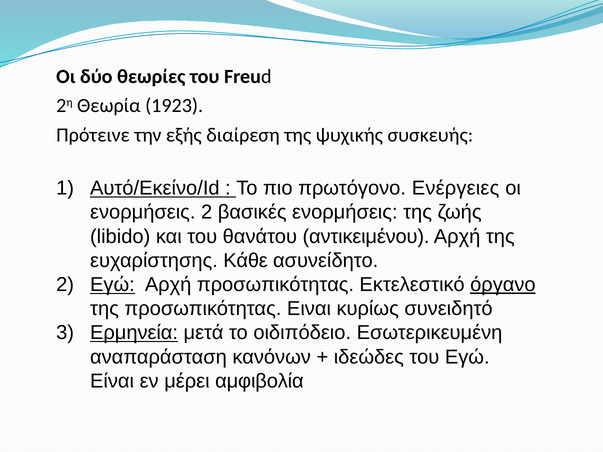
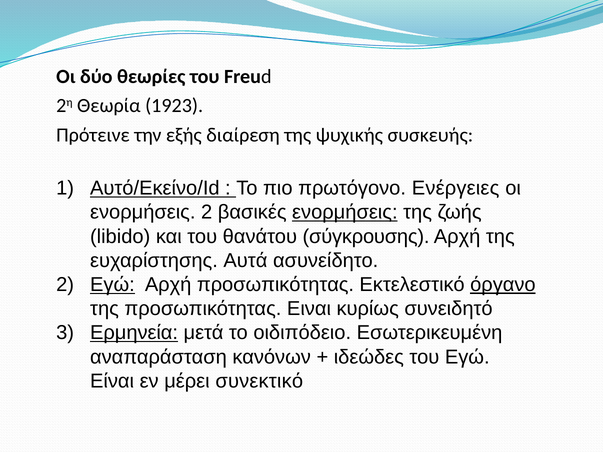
ενορμήσεις underline: none -> present (345, 212)
αντικειμένου: αντικειμένου -> σύγκρουσης (366, 237)
Κάθε: Κάθε -> Αυτά (245, 261)
αμφιβολία: αμφιβολία -> συνεκτικό (259, 381)
